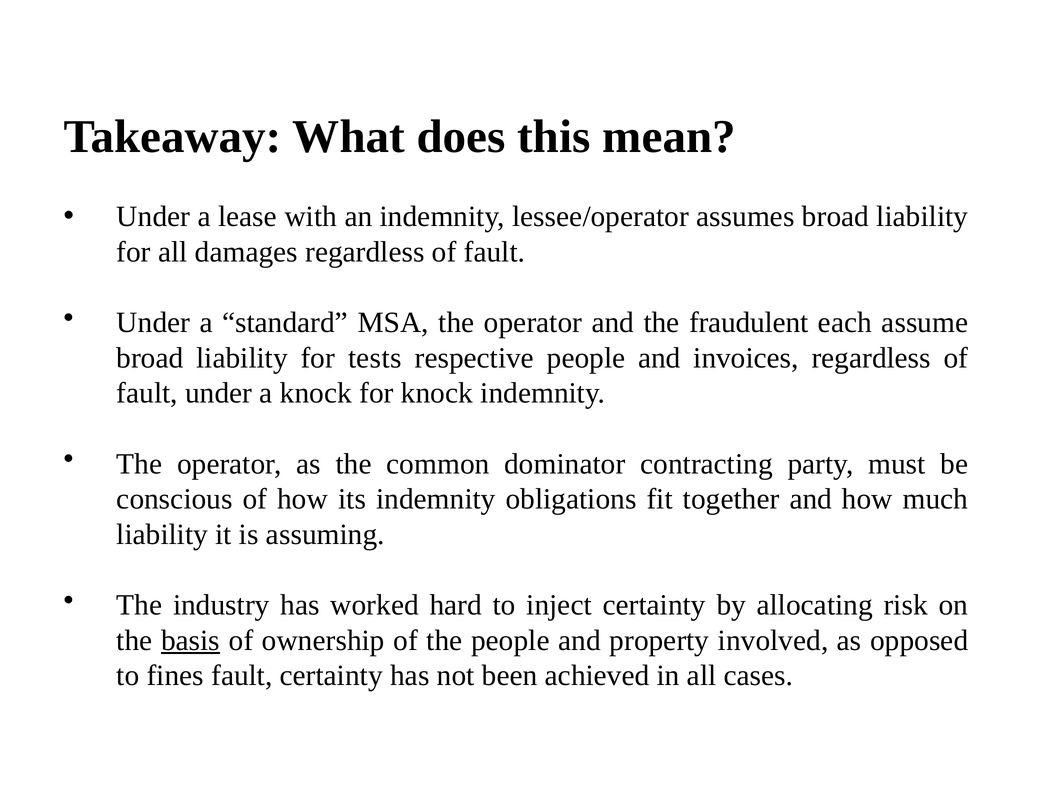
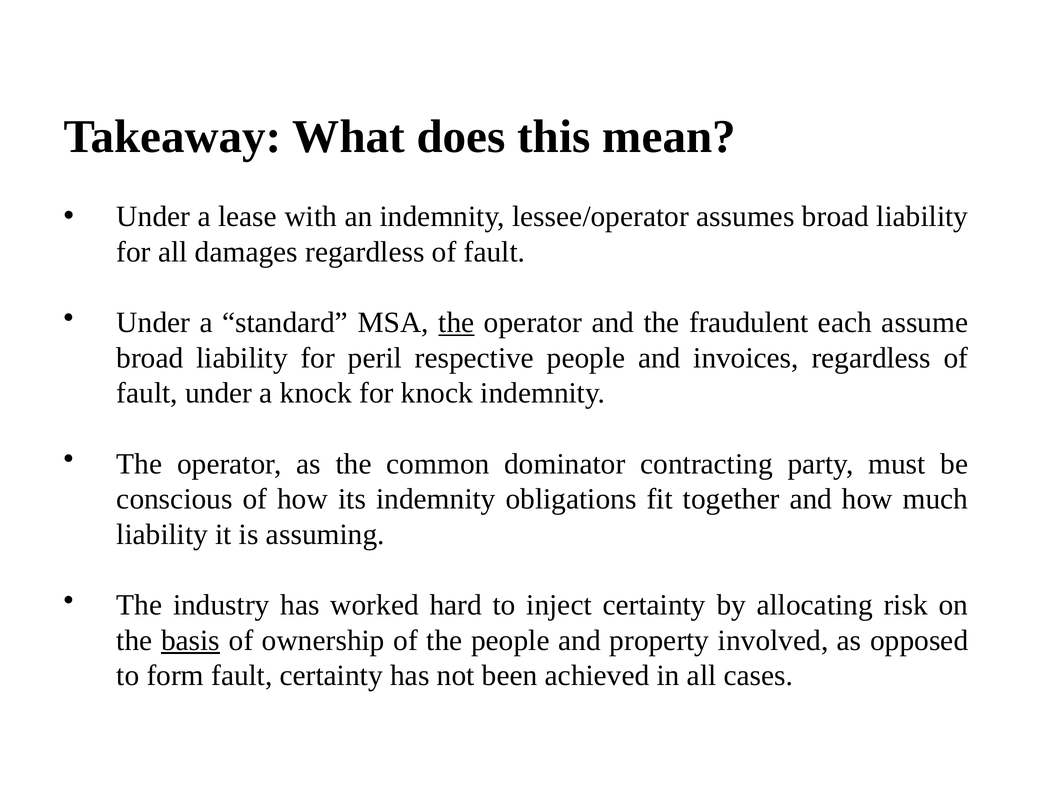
the underline: none -> present (456, 323)
tests: tests -> peril (375, 358)
fines: fines -> form (175, 676)
